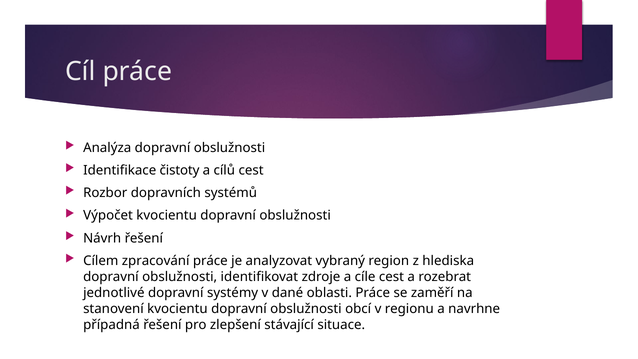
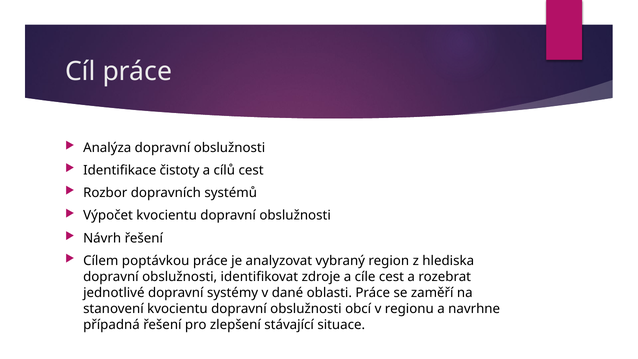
zpracování: zpracování -> poptávkou (156, 261)
